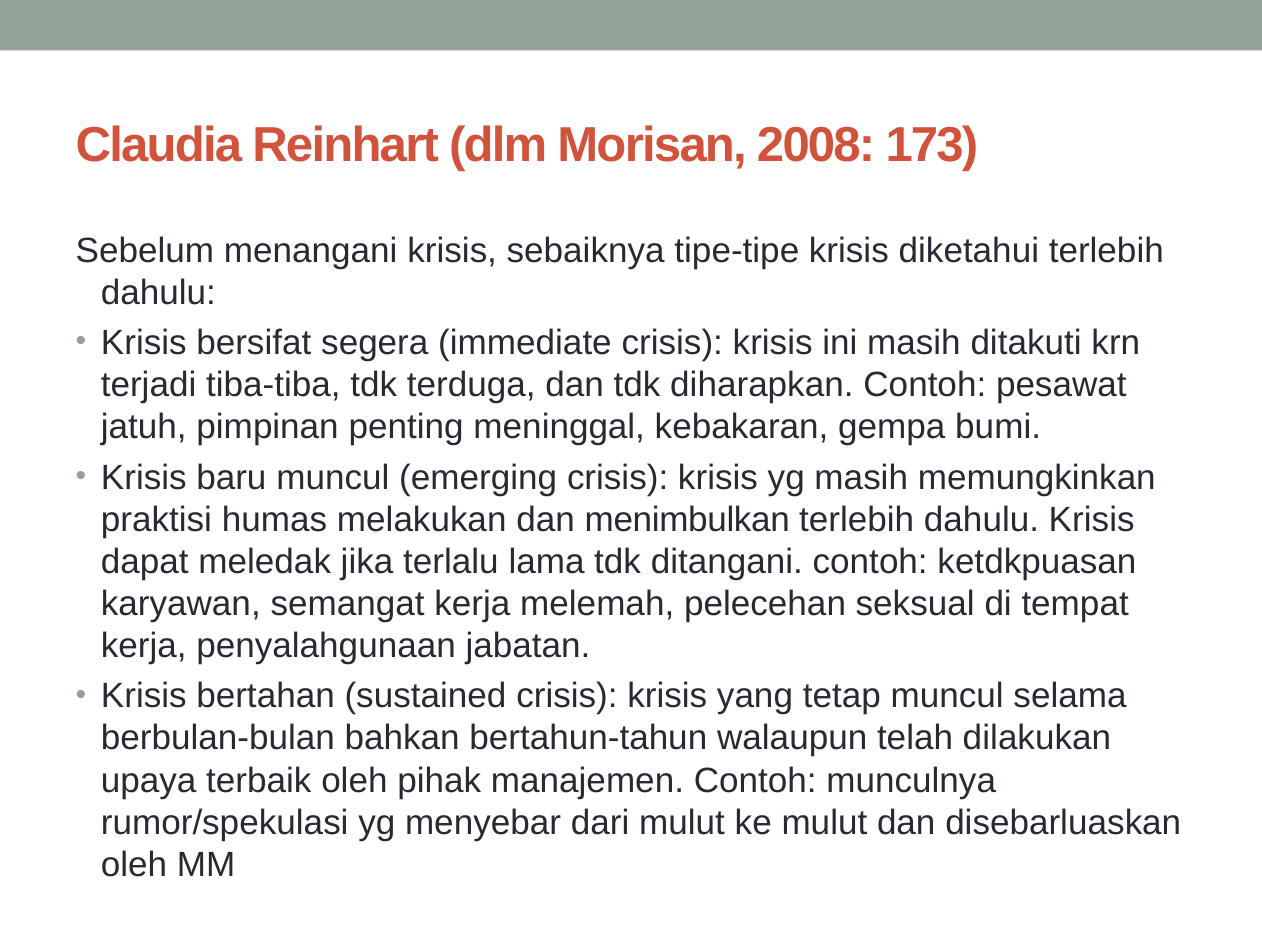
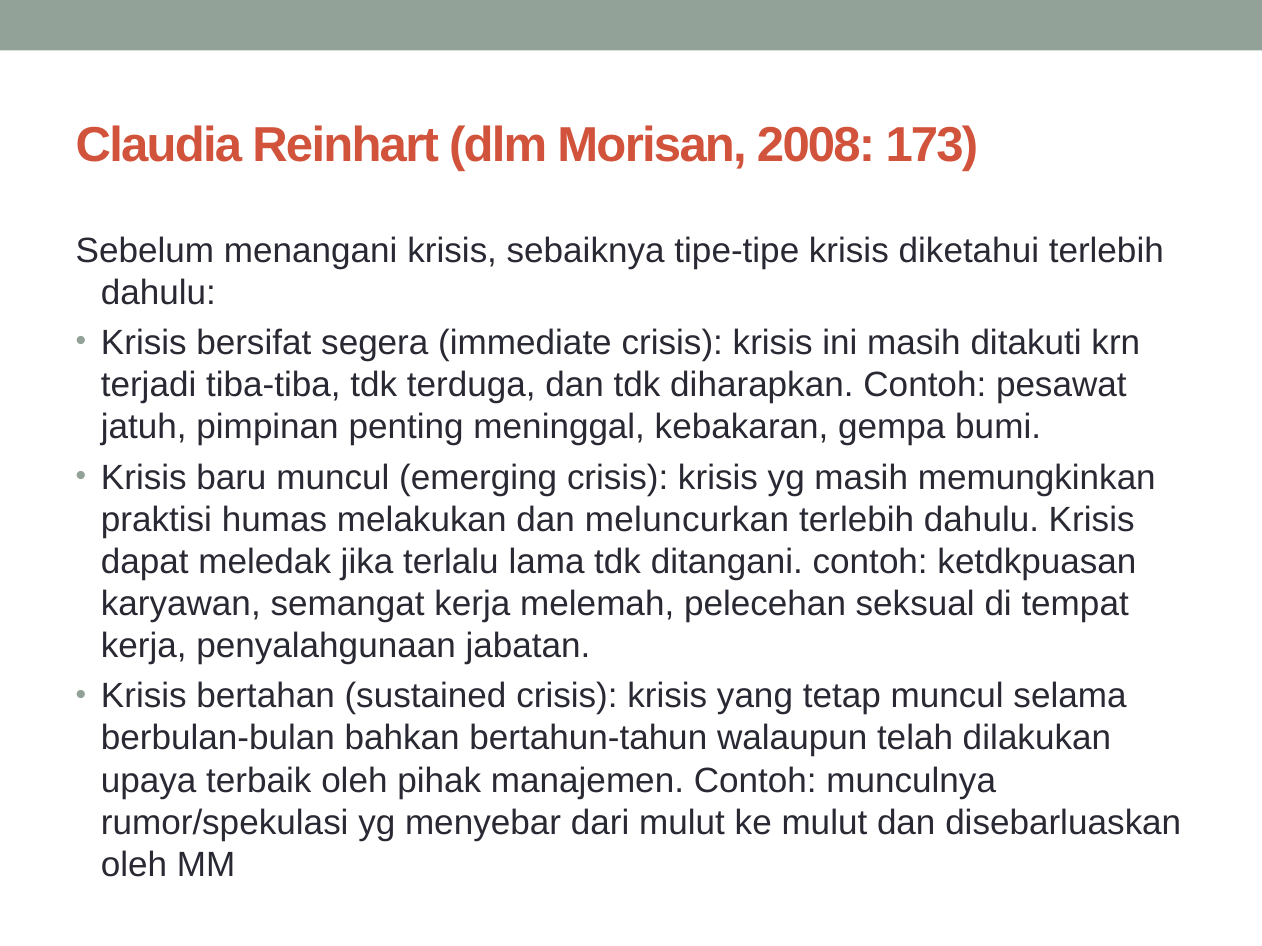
menimbulkan: menimbulkan -> meluncurkan (687, 520)
